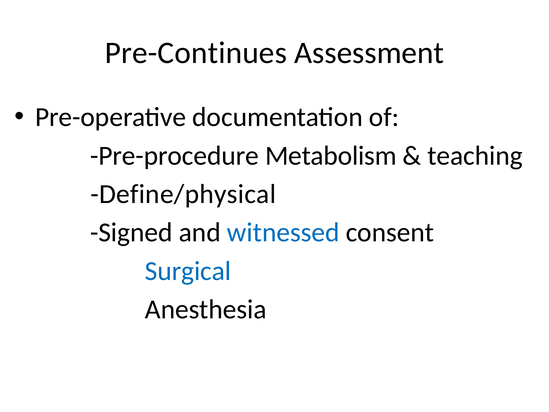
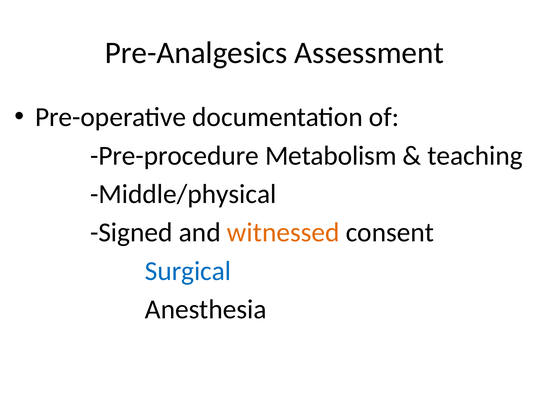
Pre-Continues: Pre-Continues -> Pre-Analgesics (196, 53)
Define/physical: Define/physical -> Middle/physical (183, 194)
witnessed colour: blue -> orange (283, 232)
